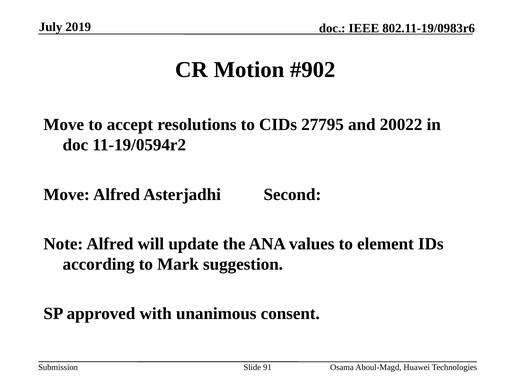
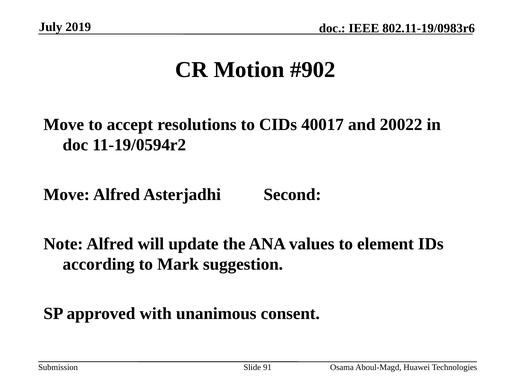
27795: 27795 -> 40017 (323, 125)
